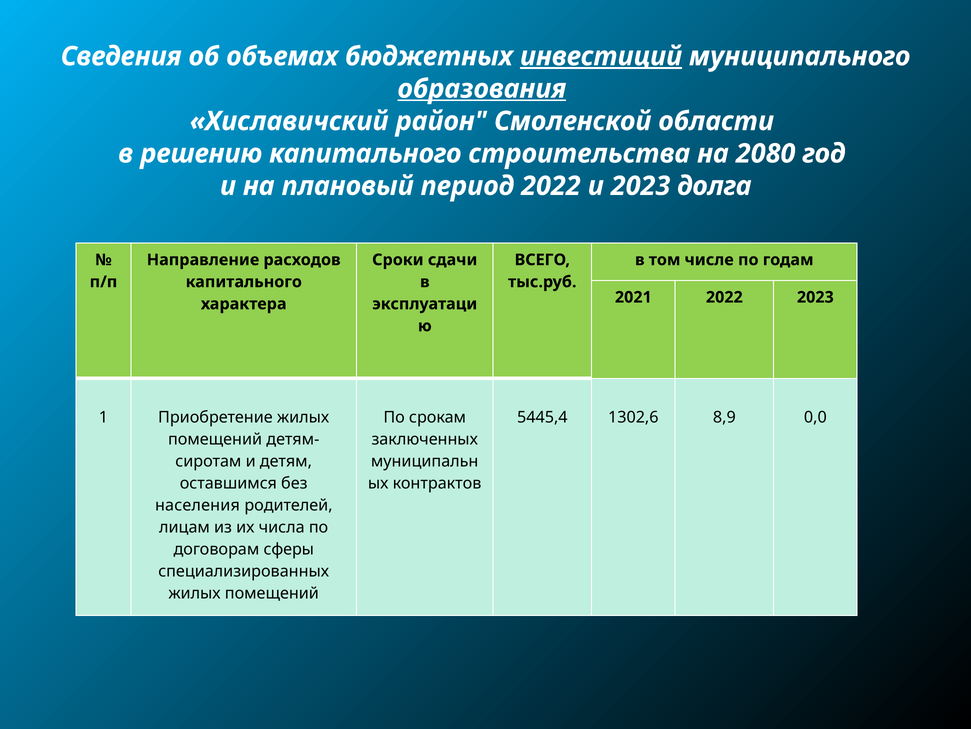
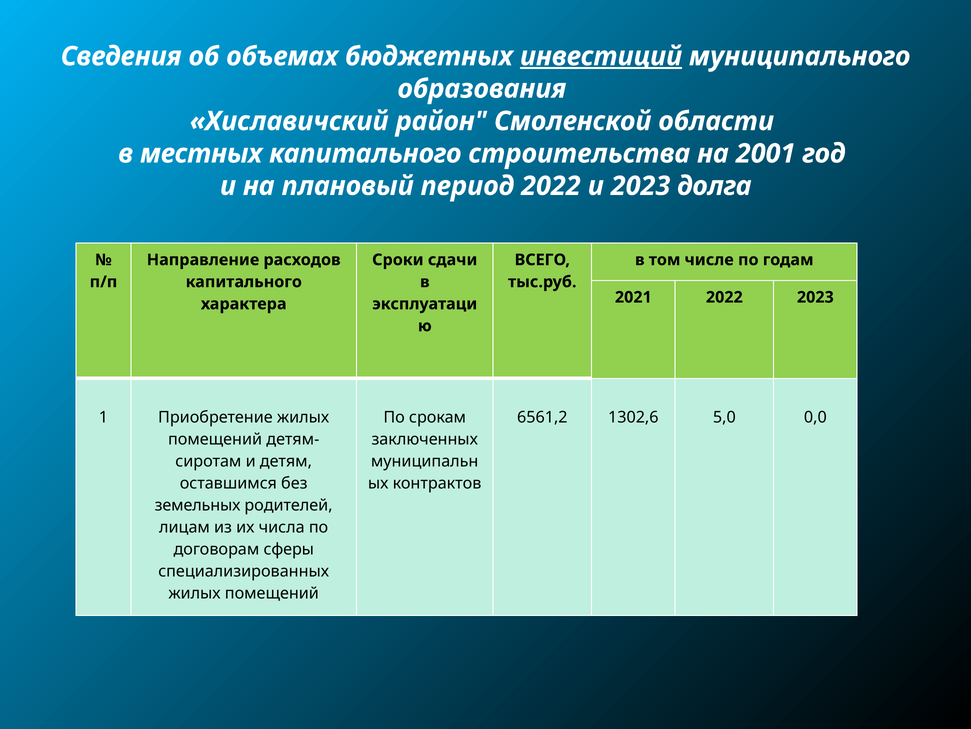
образования underline: present -> none (482, 89)
решению: решению -> местных (201, 153)
2080: 2080 -> 2001 (766, 153)
5445,4: 5445,4 -> 6561,2 (542, 417)
8,9: 8,9 -> 5,0 (724, 417)
населения: населения -> земельных (198, 505)
